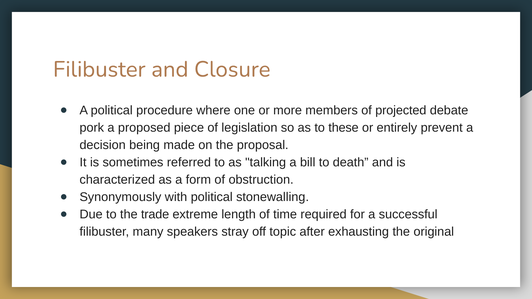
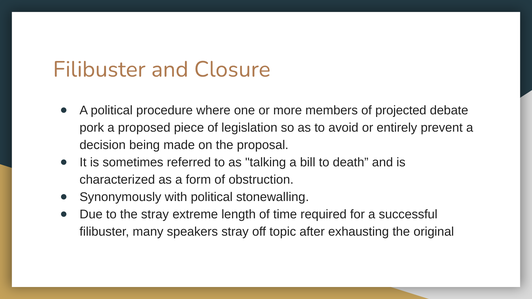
these: these -> avoid (343, 128)
the trade: trade -> stray (155, 214)
